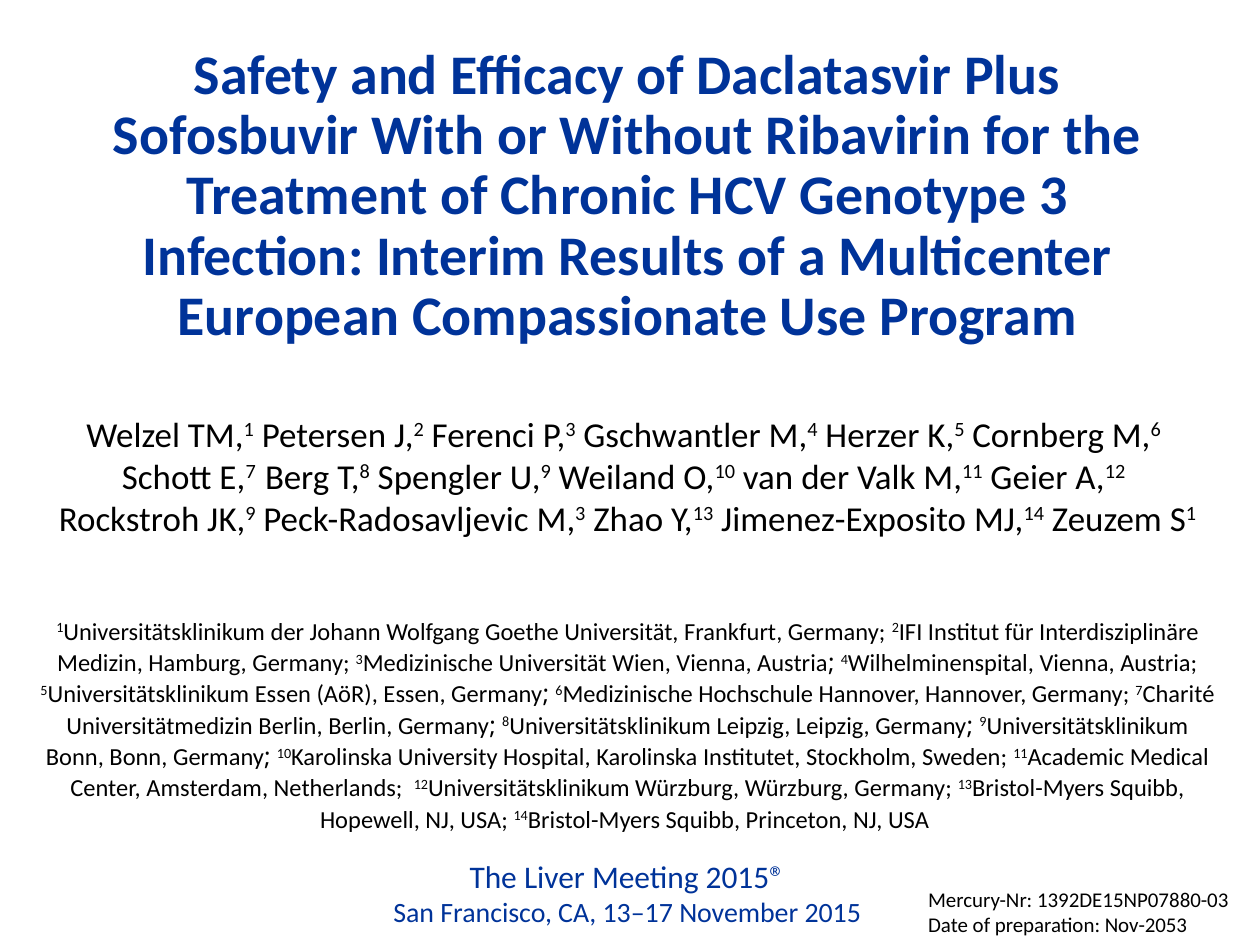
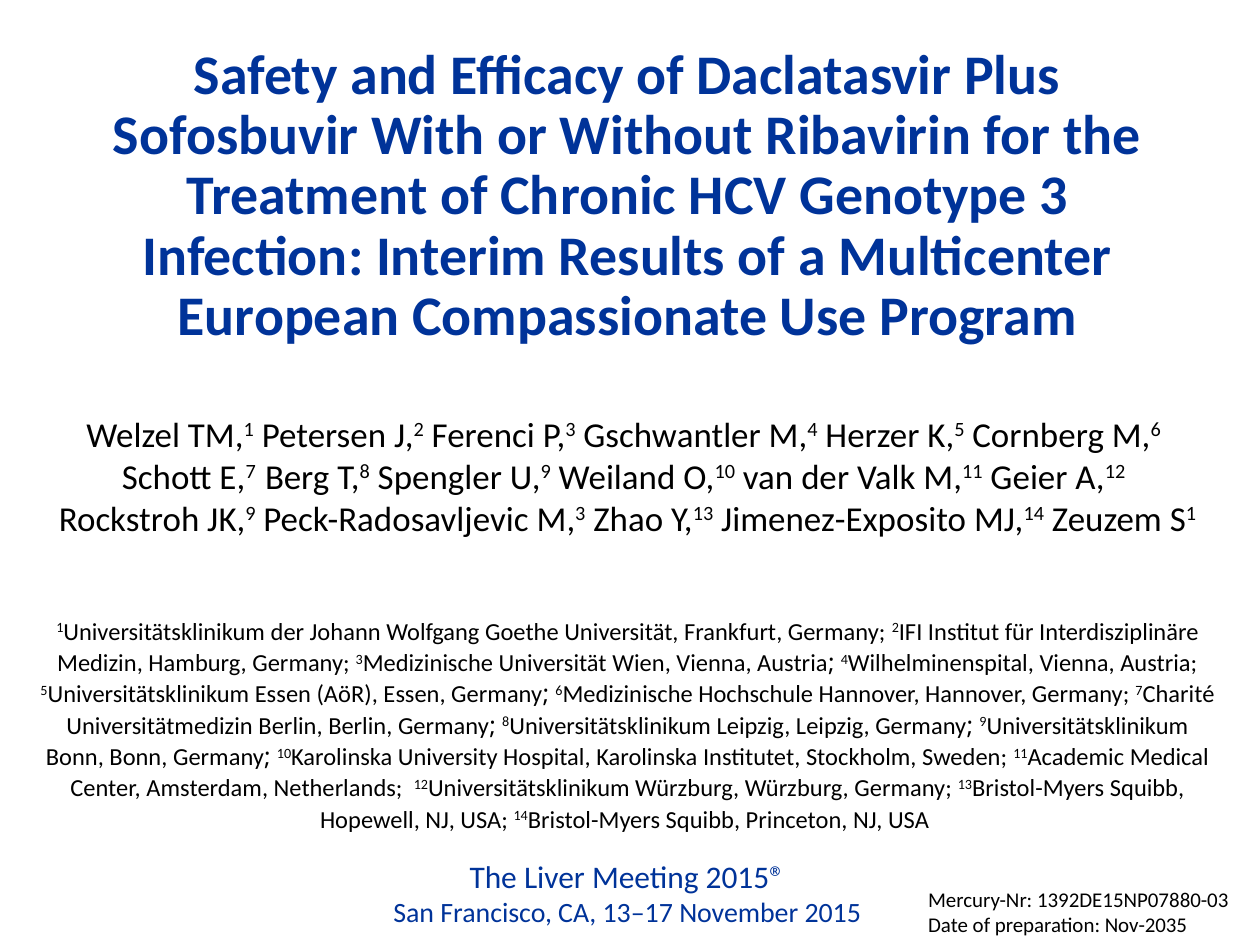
Nov-2053: Nov-2053 -> Nov-2035 (1146, 925)
